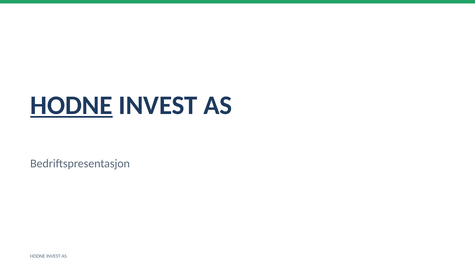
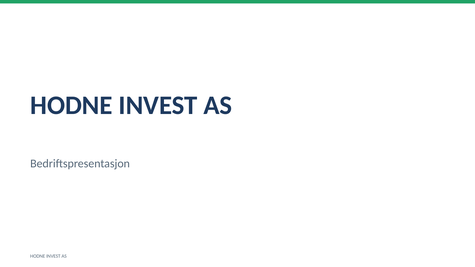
HODNE underline: present -> none (71, 105)
